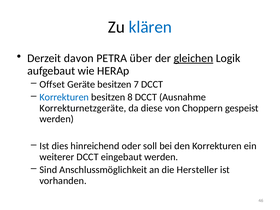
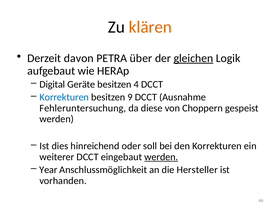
klären colour: blue -> orange (150, 27)
Offset: Offset -> Digital (52, 84)
7: 7 -> 4 (136, 84)
8: 8 -> 9 (130, 97)
Korrekturnetzgeräte: Korrekturnetzgeräte -> Fehleruntersuchung (83, 108)
werden underline: none -> present (161, 157)
Sind: Sind -> Year (48, 170)
